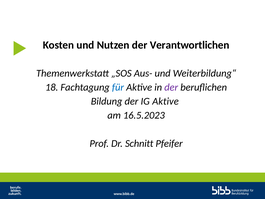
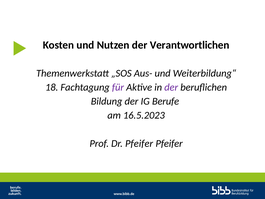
für colour: blue -> purple (118, 87)
IG Aktive: Aktive -> Berufe (166, 101)
Dr Schnitt: Schnitt -> Pfeifer (139, 143)
